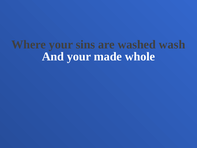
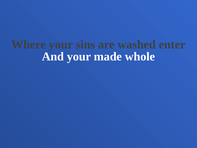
wash: wash -> enter (172, 44)
